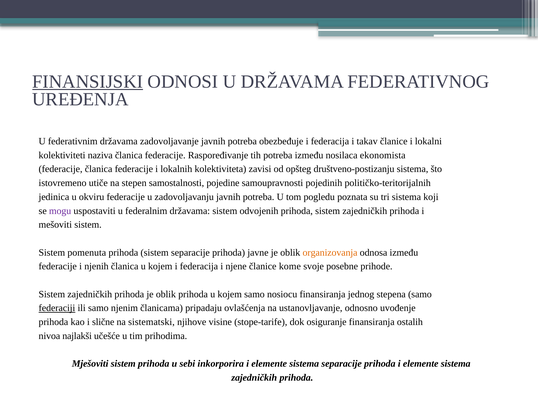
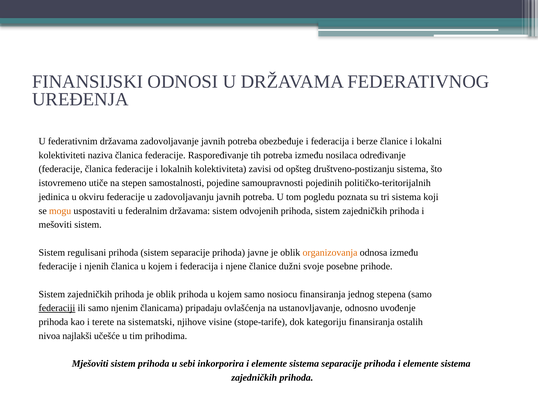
FINANSIJSKI underline: present -> none (88, 82)
takav: takav -> berze (367, 142)
ekonomista: ekonomista -> određivanje (383, 155)
mogu colour: purple -> orange (60, 211)
pomenuta: pomenuta -> regulisani (87, 253)
kome: kome -> dužni (290, 267)
slične: slične -> terete (103, 322)
osiguranje: osiguranje -> kategoriju (327, 322)
